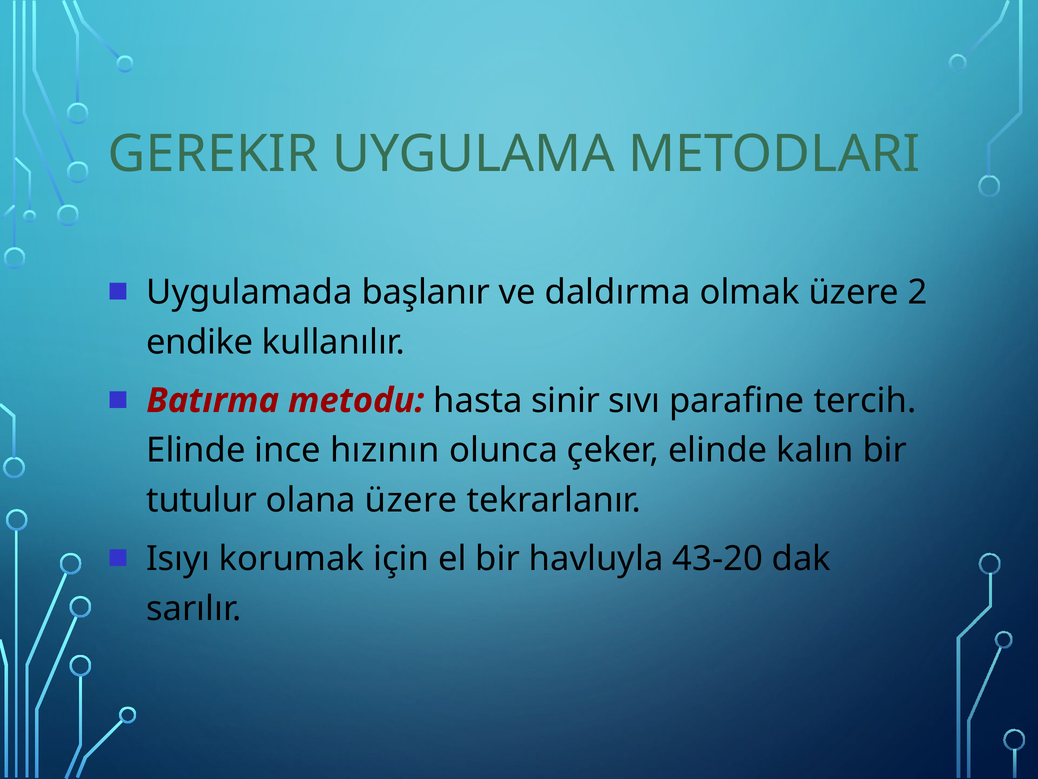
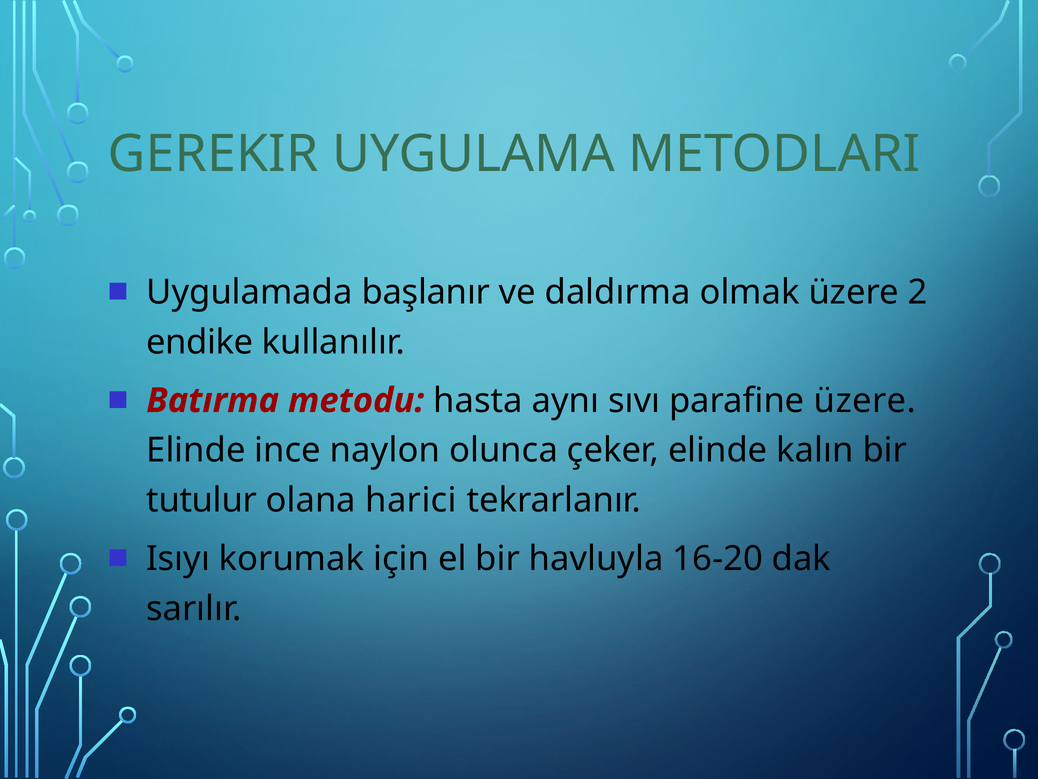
sinir: sinir -> aynı (565, 400)
parafine tercih: tercih -> üzere (865, 400)
hızının: hızının -> naylon (385, 450)
olana üzere: üzere -> harici (411, 500)
43-20: 43-20 -> 16-20 (718, 558)
